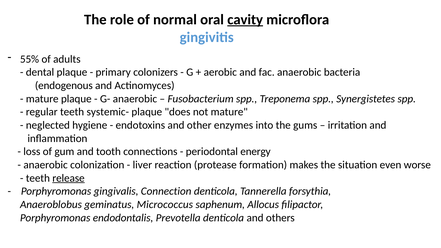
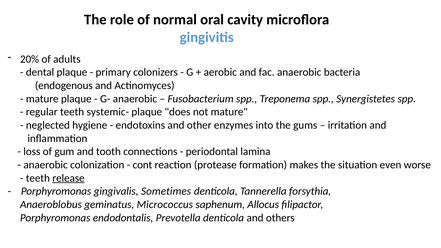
cavity underline: present -> none (245, 20)
55%: 55% -> 20% (30, 59)
energy: energy -> lamina (255, 152)
liver: liver -> cont (142, 165)
Connection: Connection -> Sometimes (166, 191)
